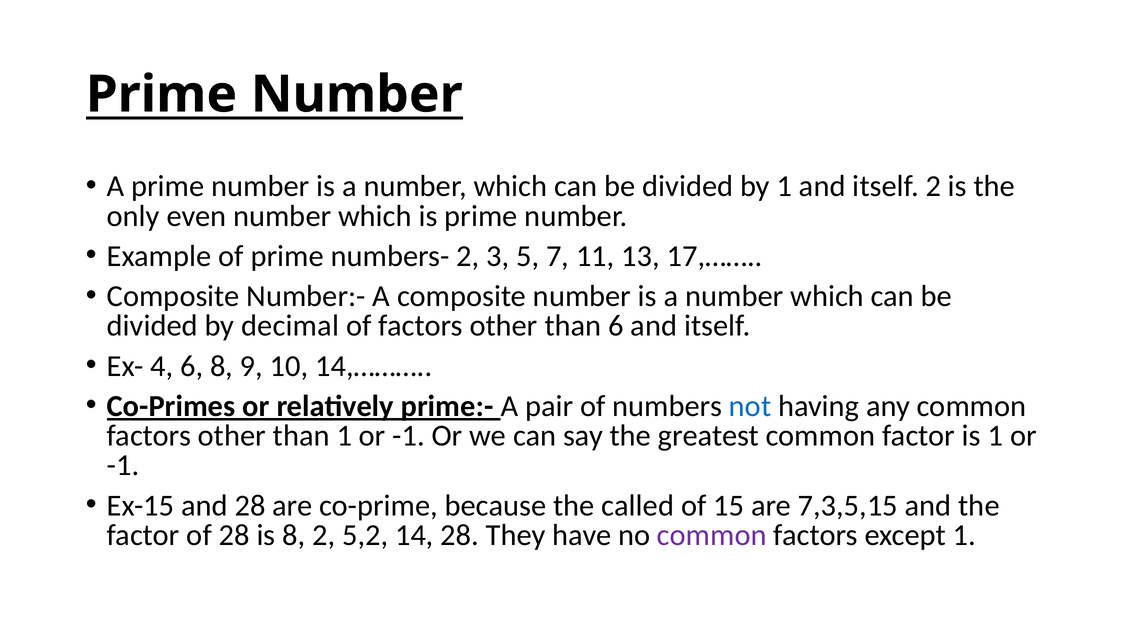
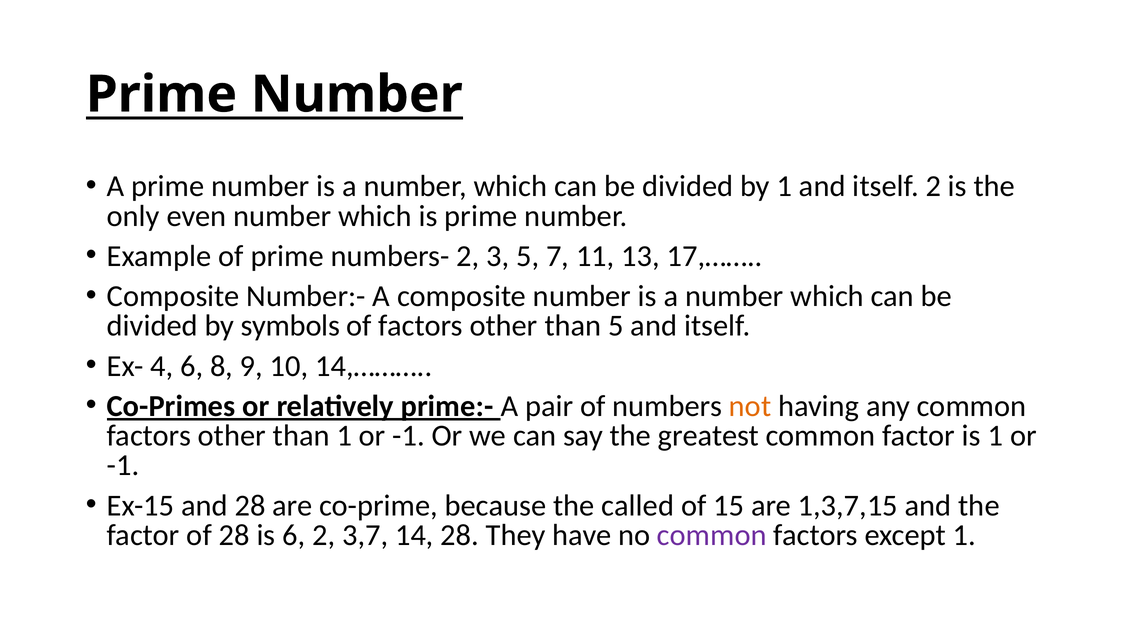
decimal: decimal -> symbols (290, 326)
than 6: 6 -> 5 (616, 326)
not colour: blue -> orange (750, 406)
7,3,5,15: 7,3,5,15 -> 1,3,7,15 (848, 505)
is 8: 8 -> 6 (294, 535)
5,2: 5,2 -> 3,7 (365, 535)
